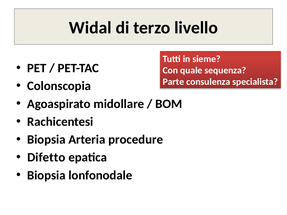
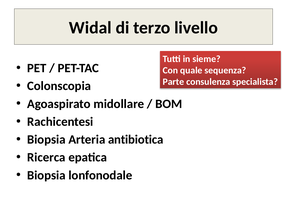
procedure: procedure -> antibiotica (136, 140)
Difetto: Difetto -> Ricerca (46, 158)
